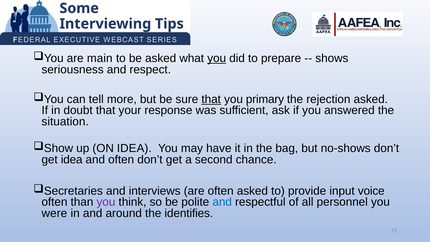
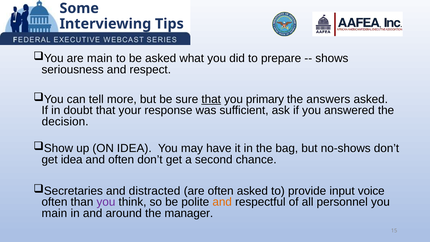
you underline: present -> none (217, 58)
rejection: rejection -> answers (328, 99)
situation: situation -> decision (65, 122)
interviews: interviews -> distracted (155, 191)
and colour: blue -> orange (222, 202)
were: were -> main (54, 213)
identifies: identifies -> manager (189, 213)
